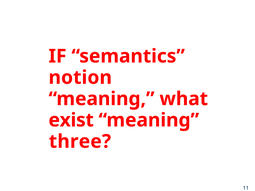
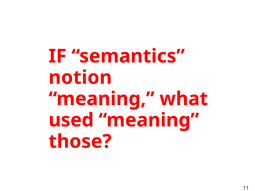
exist: exist -> used (71, 120)
three: three -> those (80, 142)
